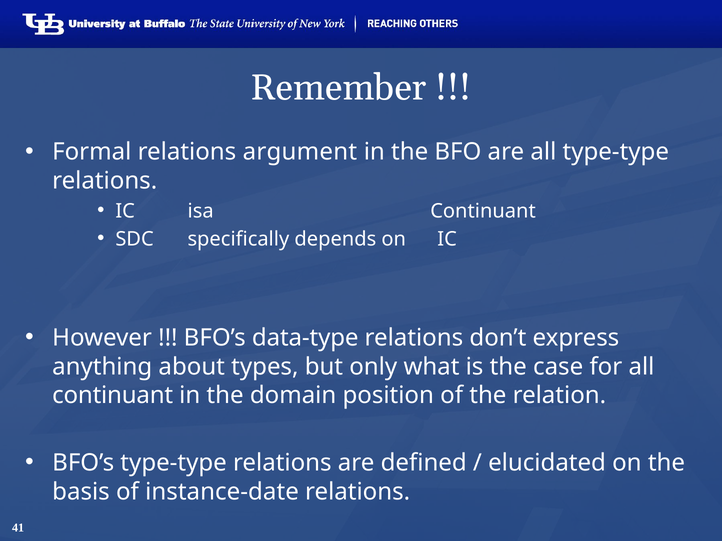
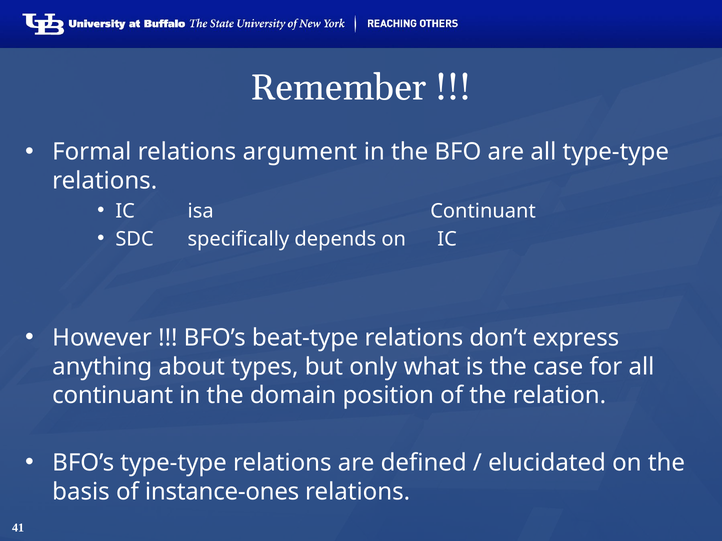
data-type: data-type -> beat-type (305, 338)
instance-date: instance-date -> instance-ones (222, 492)
